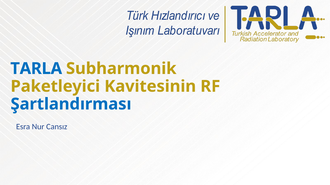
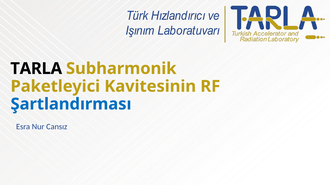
TARLA colour: blue -> black (36, 69)
